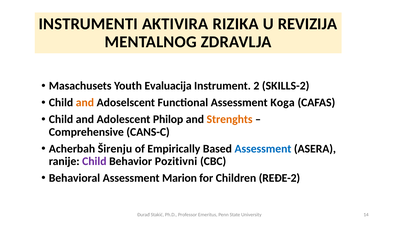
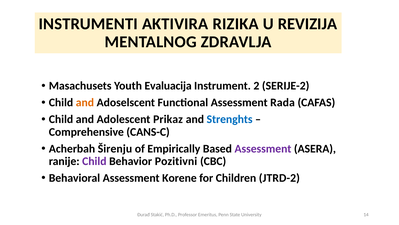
SKILLS-2: SKILLS-2 -> SERIJE-2 (286, 86)
Koga: Koga -> Rada (283, 102)
Philop: Philop -> Prikaz (168, 119)
Strenghts colour: orange -> blue (230, 119)
Assessment colour: blue -> purple (263, 148)
Marion: Marion -> Korene (179, 178)
REĐE-2: REĐE-2 -> JTRD-2 (279, 178)
